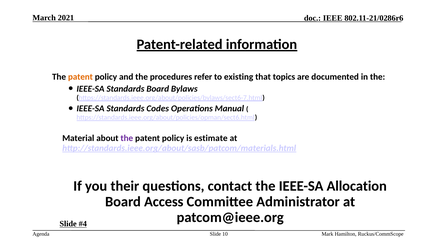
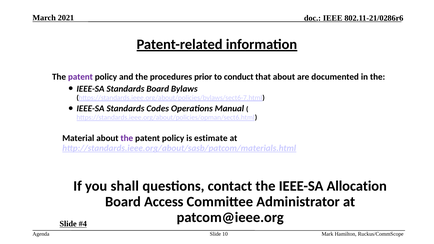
patent colour: orange -> purple (80, 77)
refer: refer -> prior (203, 77)
existing: existing -> conduct (239, 77)
that topics: topics -> about (284, 77)
their: their -> shall (125, 186)
